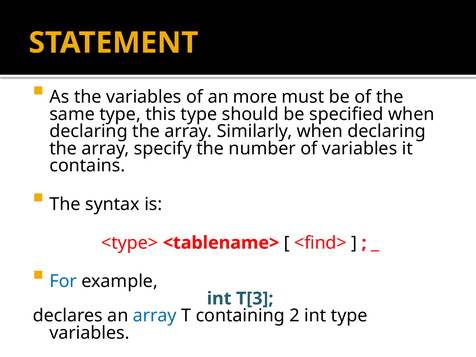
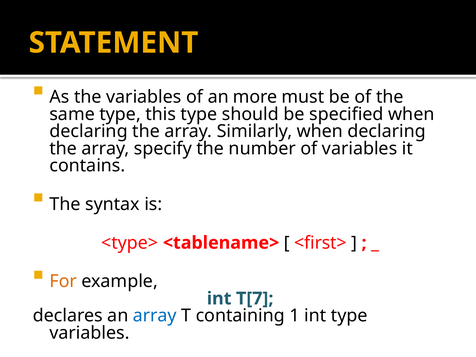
<find>: <find> -> <first> (320, 243)
For colour: blue -> orange (63, 281)
T[3: T[3 -> T[7 (255, 299)
2: 2 -> 1 (295, 316)
